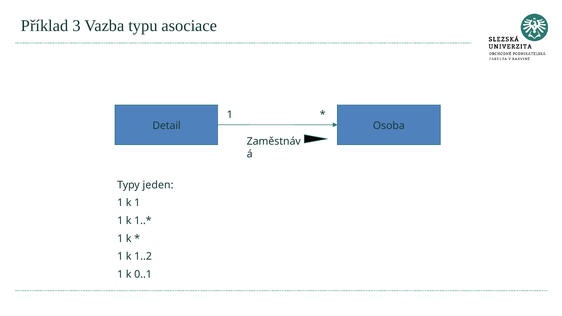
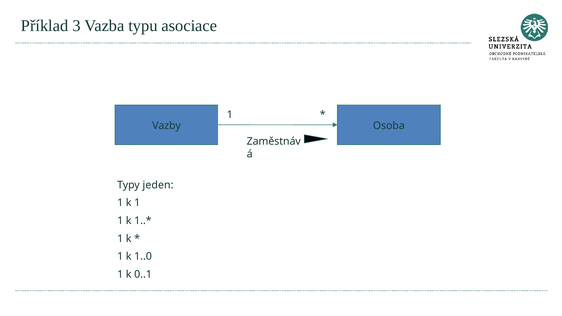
Detail: Detail -> Vazby (167, 126)
1..2: 1..2 -> 1..0 (143, 257)
